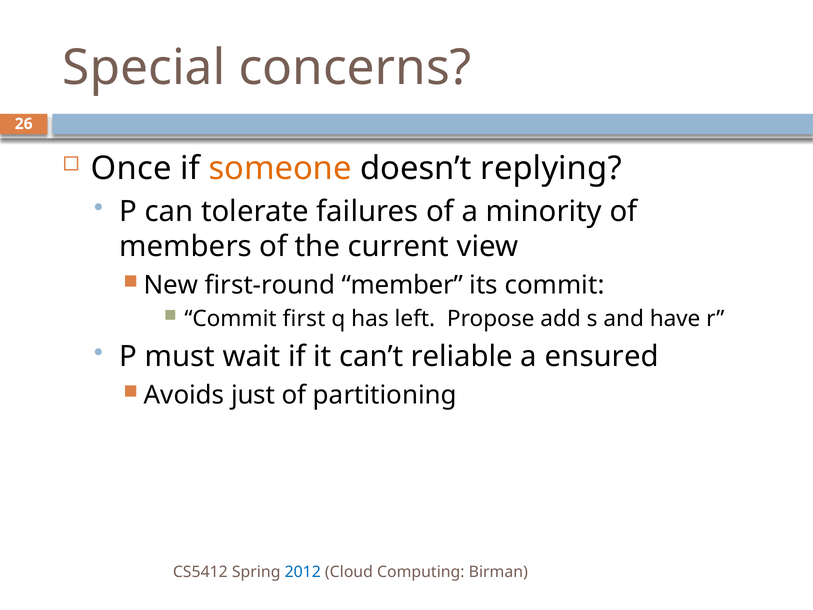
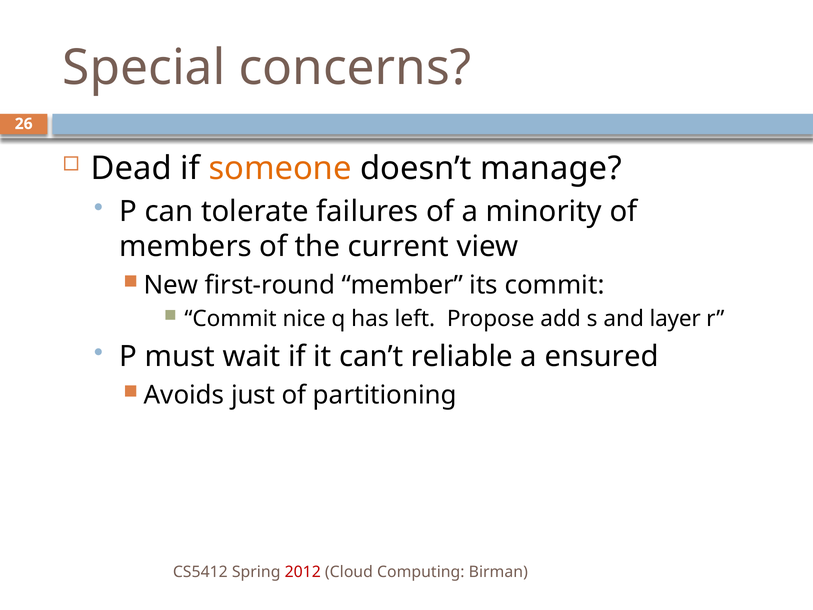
Once: Once -> Dead (131, 168)
replying: replying -> manage (551, 168)
first: first -> nice (304, 319)
have: have -> layer (675, 319)
2012 colour: blue -> red (303, 572)
